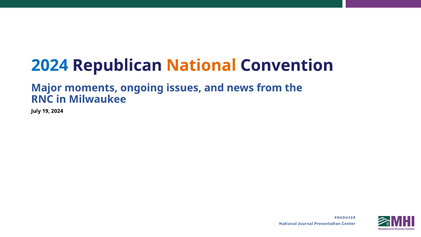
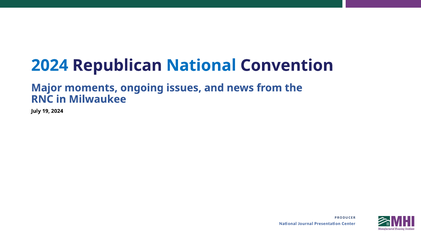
National colour: orange -> blue (201, 65)
